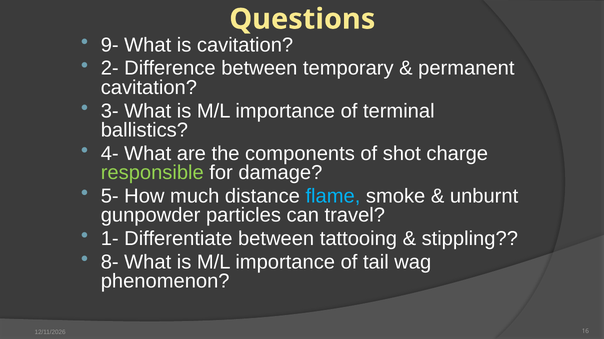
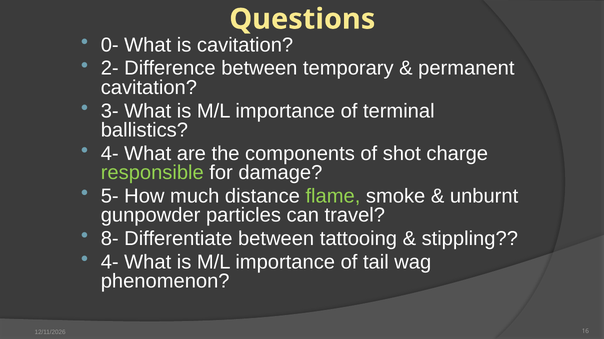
9-: 9- -> 0- (110, 45)
flame colour: light blue -> light green (333, 197)
1-: 1- -> 8- (110, 239)
8-: 8- -> 4- (110, 263)
